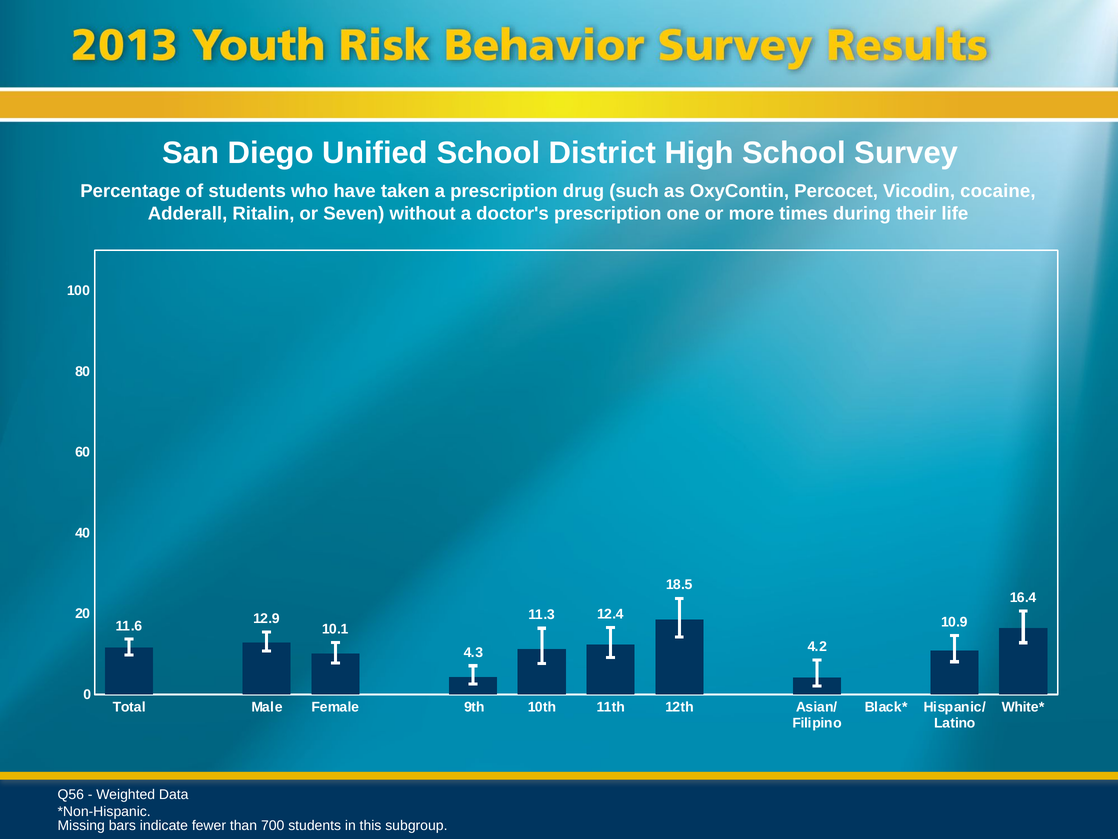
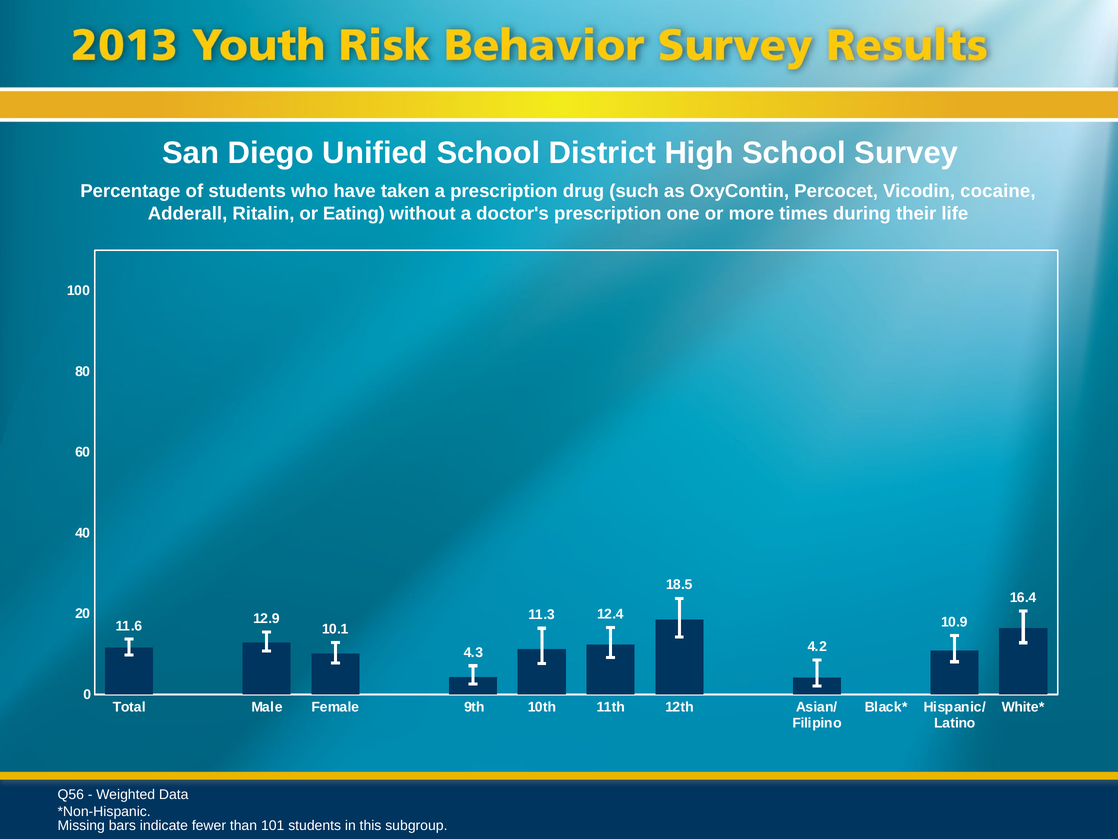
Seven: Seven -> Eating (354, 213)
700: 700 -> 101 (273, 825)
